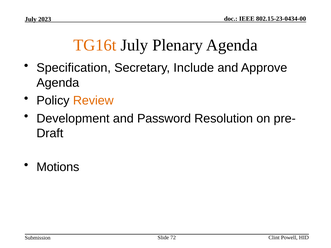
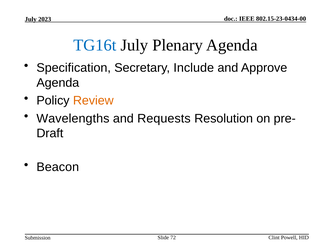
TG16t colour: orange -> blue (95, 45)
Development: Development -> Wavelengths (73, 119)
Password: Password -> Requests (164, 119)
Motions: Motions -> Beacon (58, 167)
